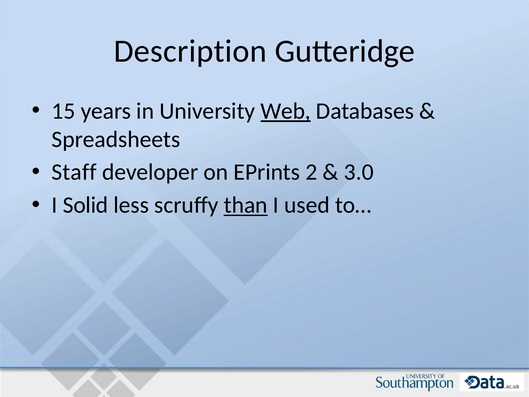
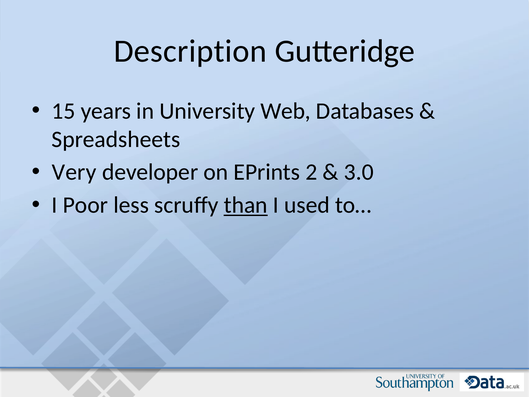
Web underline: present -> none (286, 111)
Staff: Staff -> Very (74, 172)
Solid: Solid -> Poor (85, 205)
